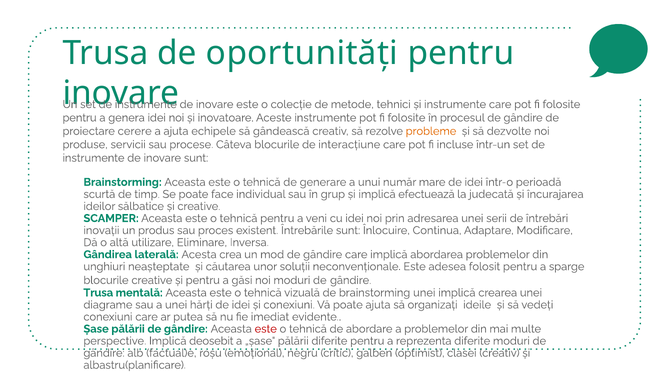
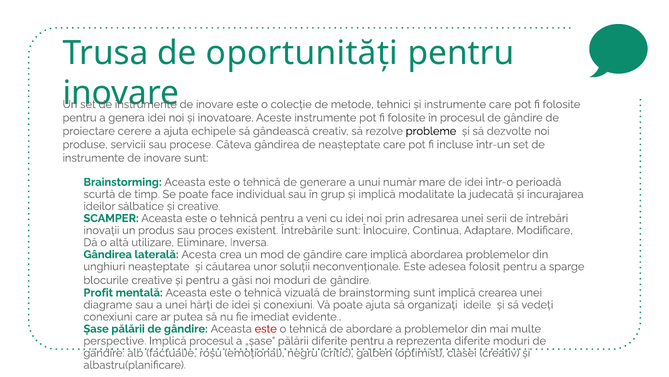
probleme colour: orange -> black (431, 131)
Câteva blocurile: blocurile -> gândirea (277, 144)
de interacțiune: interacțiune -> neașteptate (349, 144)
efectuează: efectuează -> modalitate (426, 194)
Trusa: Trusa -> Profit (98, 292)
brainstorming unei: unei -> sunt (424, 292)
Implică deosebit: deosebit -> procesul (211, 340)
